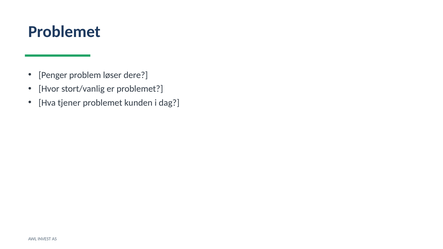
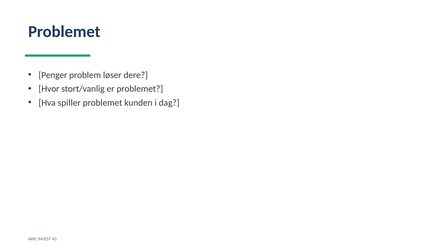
tjener: tjener -> spiller (69, 103)
